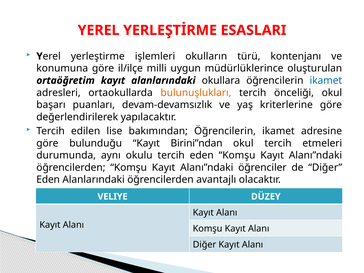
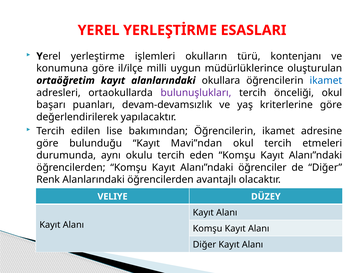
bulunuşlukları colour: orange -> purple (196, 93)
Birini”ndan: Birini”ndan -> Mavi”ndan (196, 143)
Eden: Eden -> Renk (48, 180)
